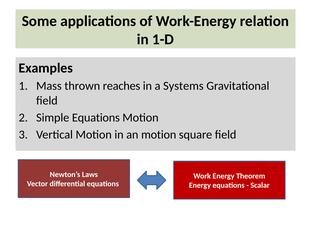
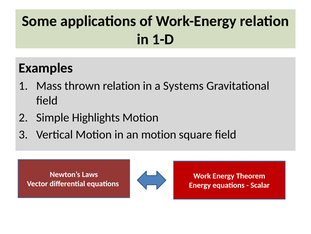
thrown reaches: reaches -> relation (122, 86)
Simple Equations: Equations -> Highlights (96, 117)
